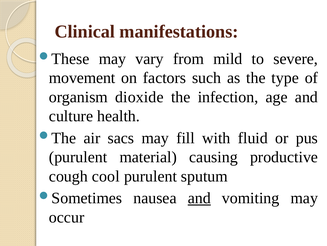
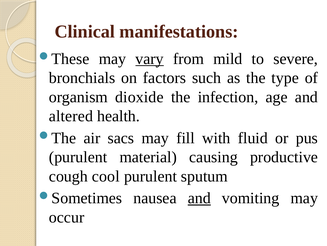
vary underline: none -> present (150, 59)
movement: movement -> bronchials (82, 78)
culture: culture -> altered (71, 116)
